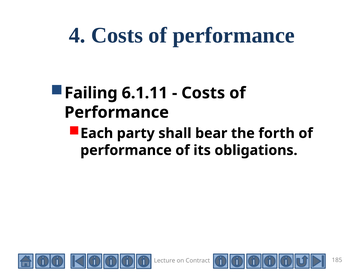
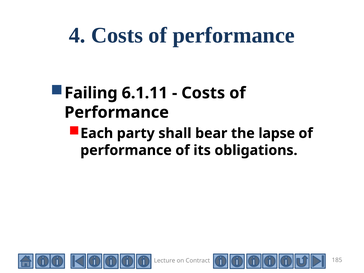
forth: forth -> lapse (277, 133)
